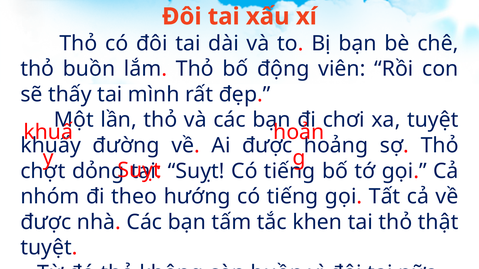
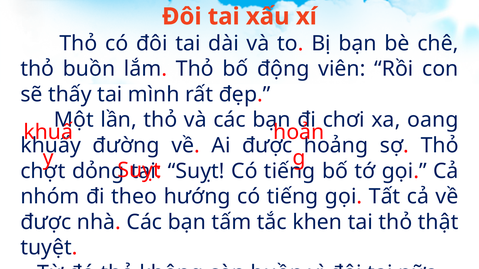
xa tuyệt: tuyệt -> oang (433, 120)
